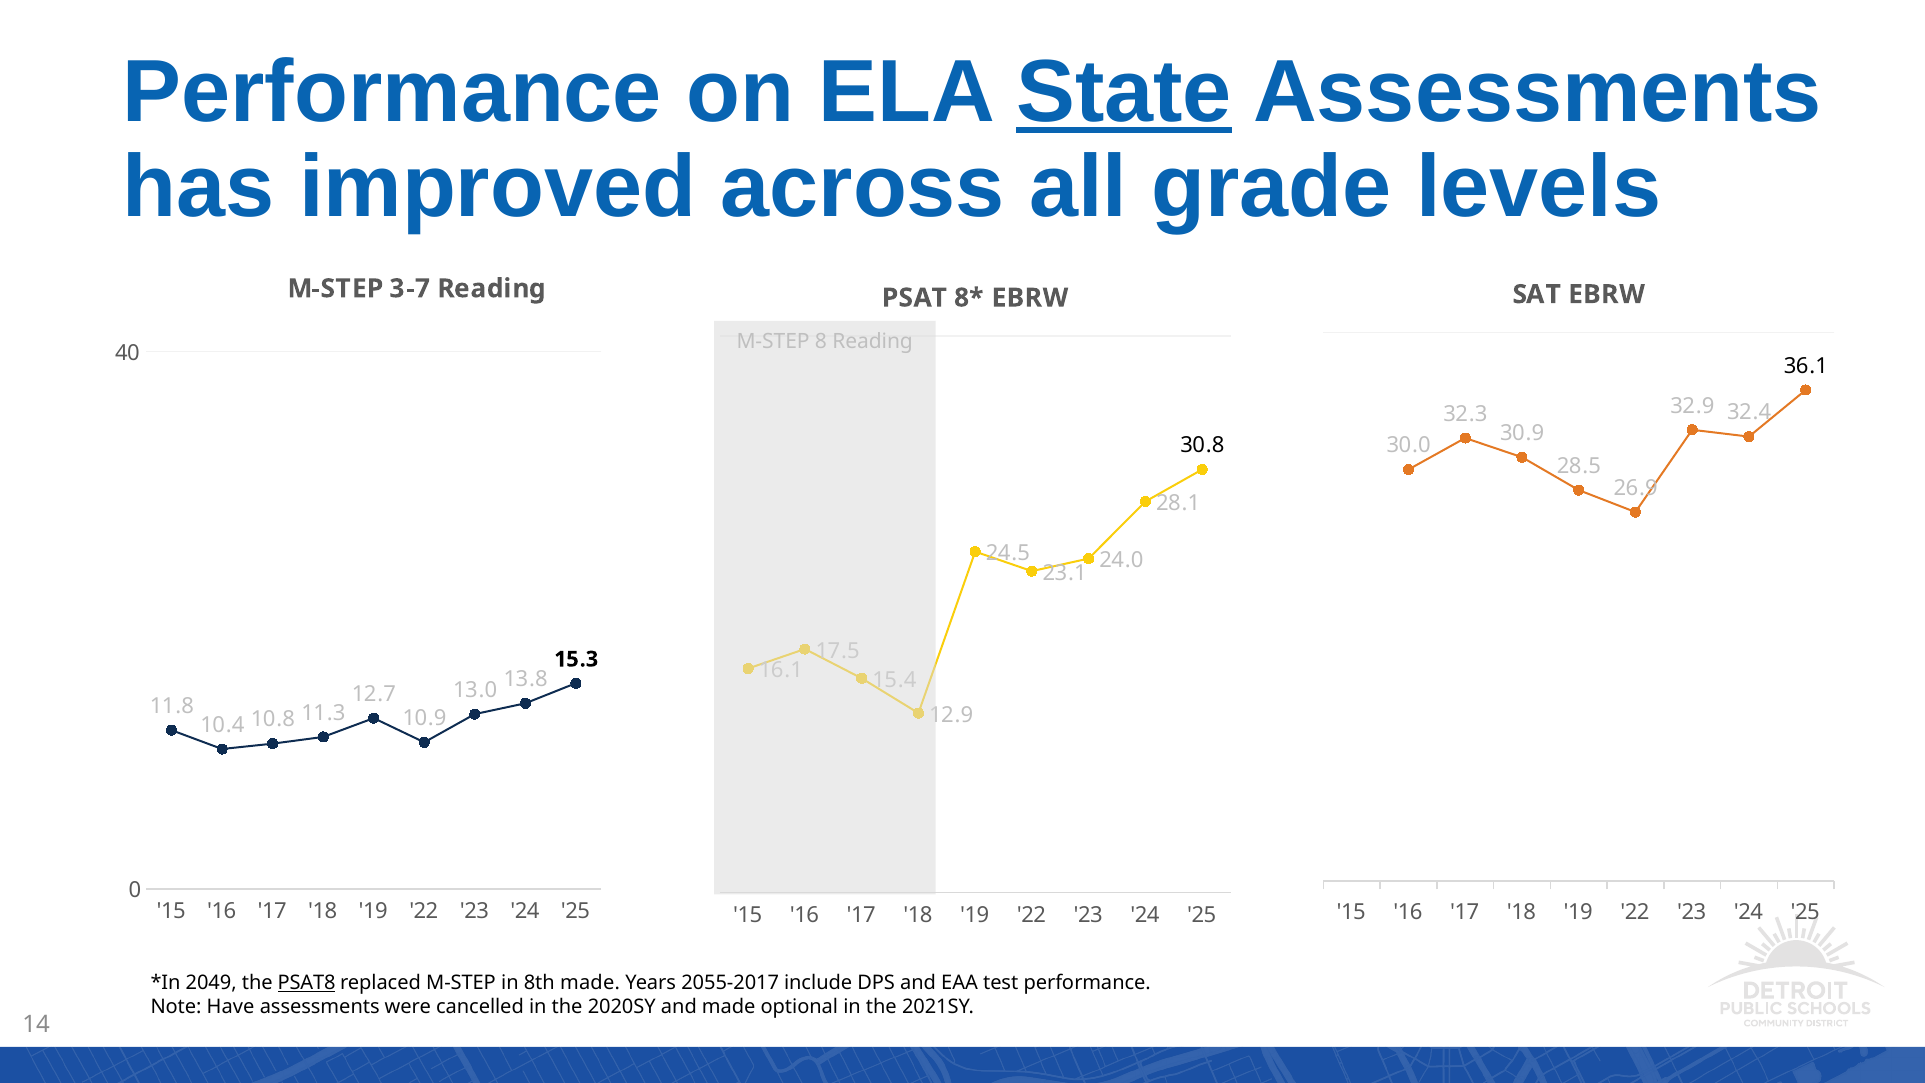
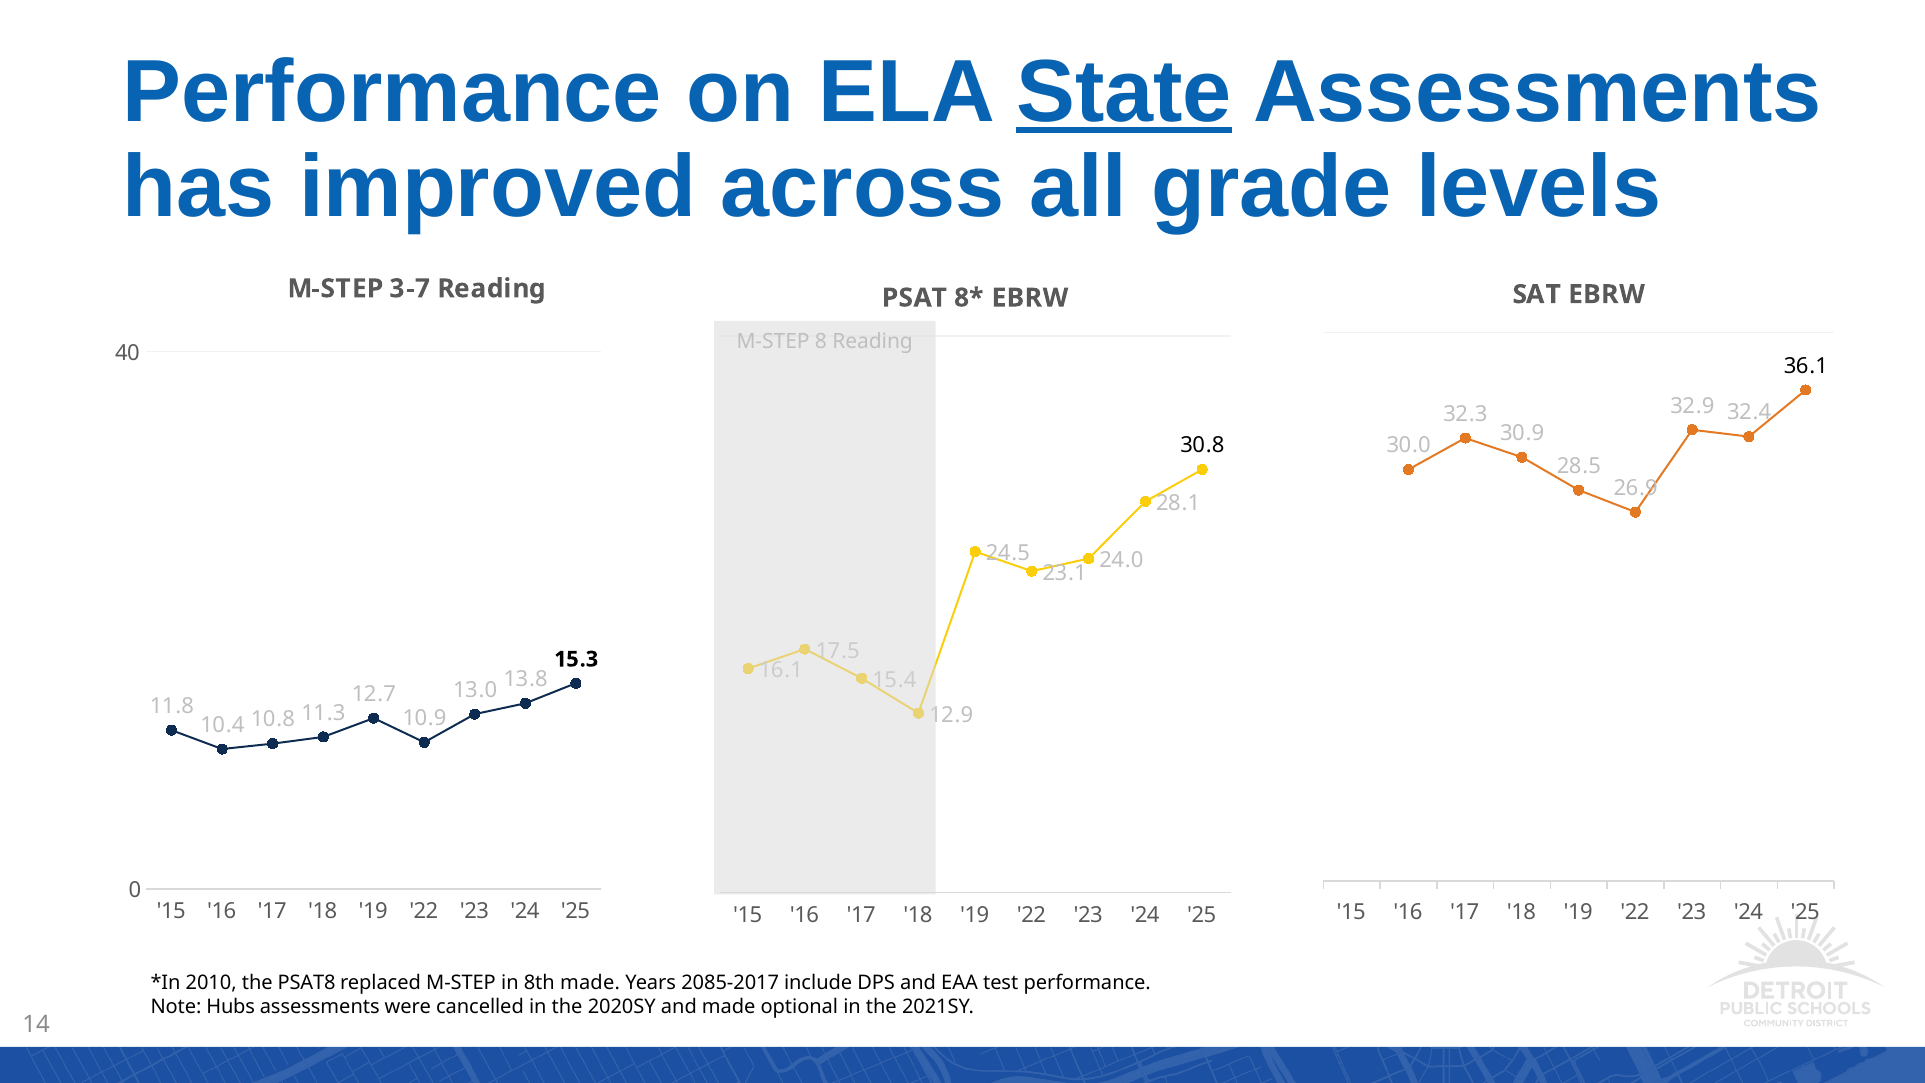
2049: 2049 -> 2010 (211, 982)
PSAT8 underline: present -> none (307, 982)
2055-2017: 2055-2017 -> 2085-2017 (730, 982)
Have: Have -> Hubs (231, 1007)
